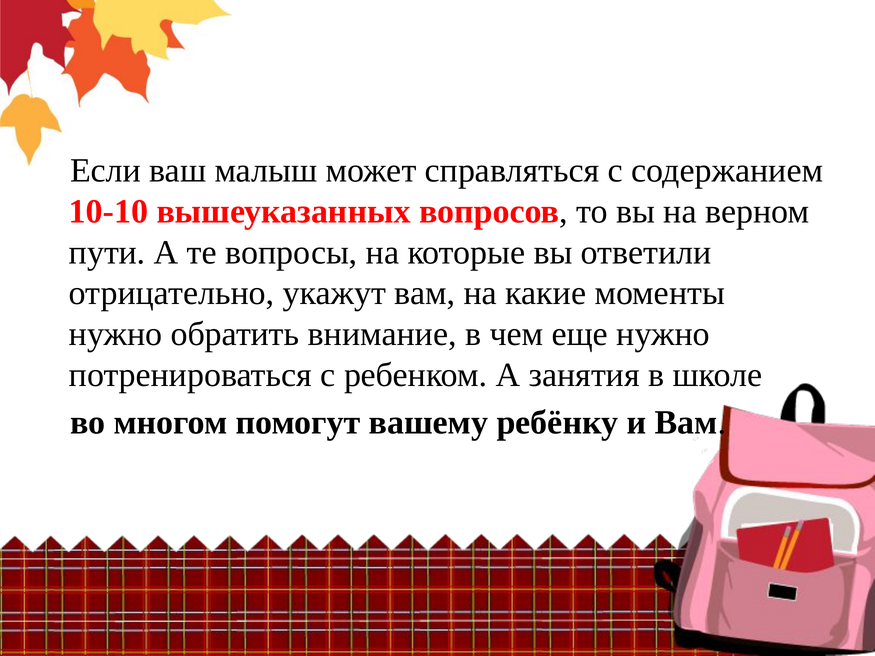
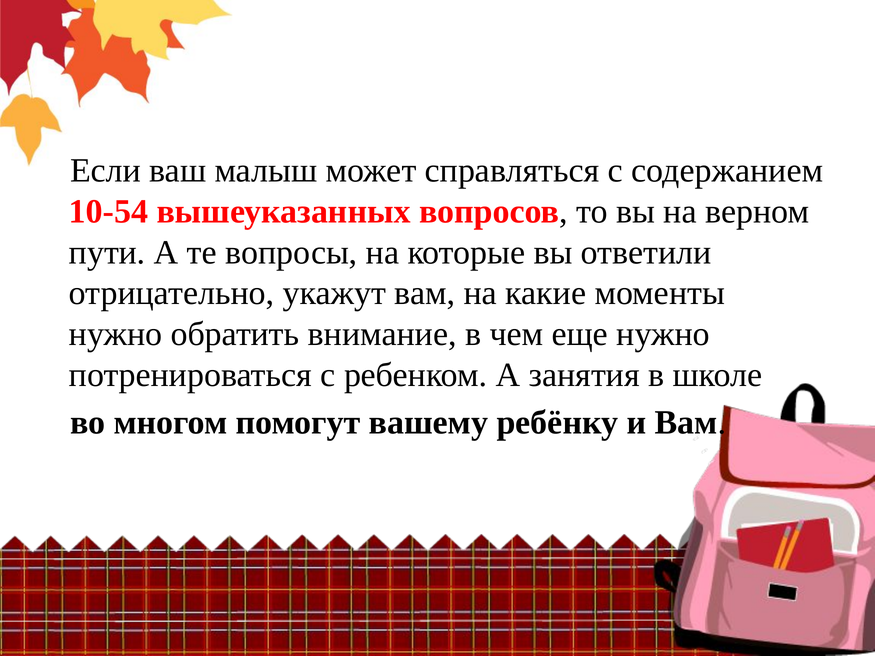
10-10: 10-10 -> 10-54 (109, 212)
